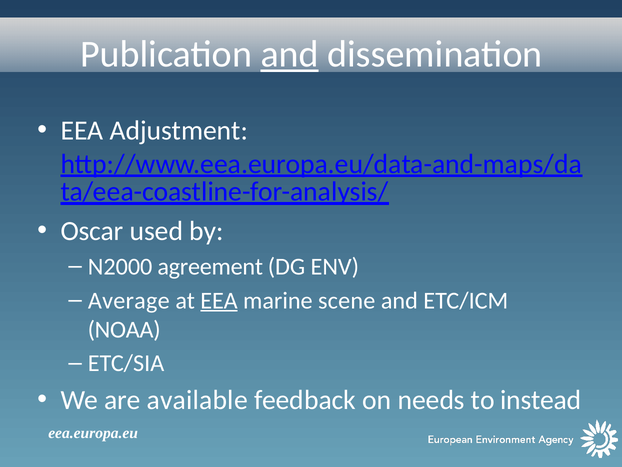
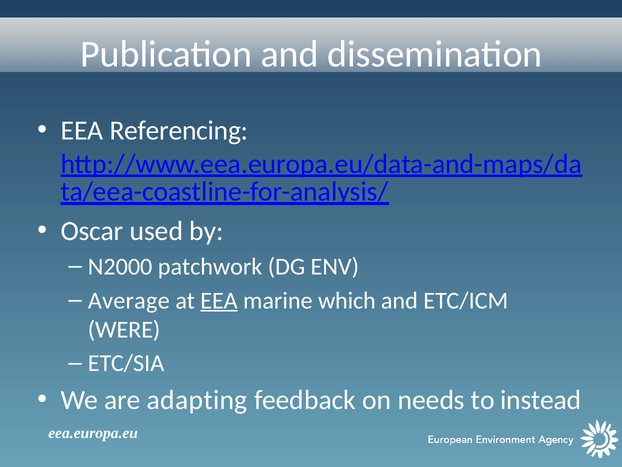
and underline: present -> none (290, 54)
Adjustment: Adjustment -> Referencing (179, 131)
agreement: agreement -> patchwork (210, 266)
scene: scene -> which (347, 300)
NOAA: NOAA -> WERE (124, 329)
available: available -> adapting (197, 400)
